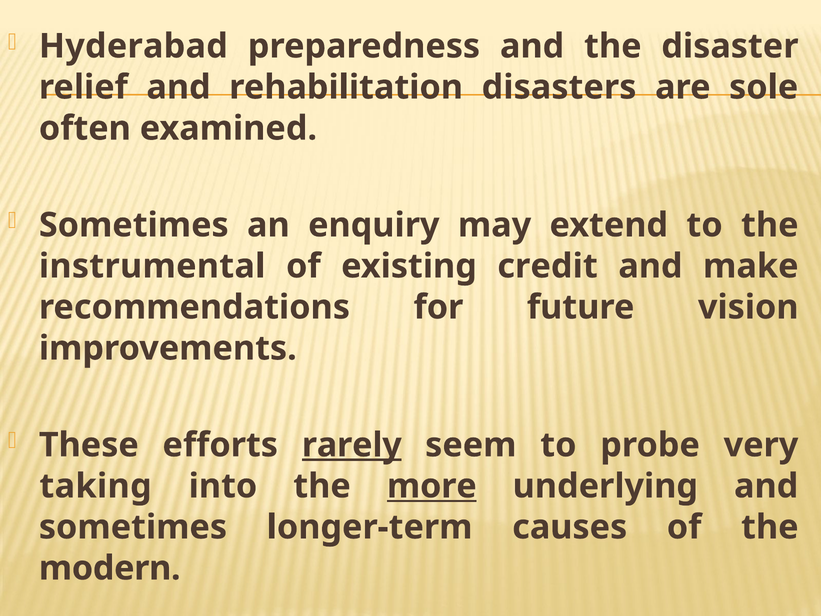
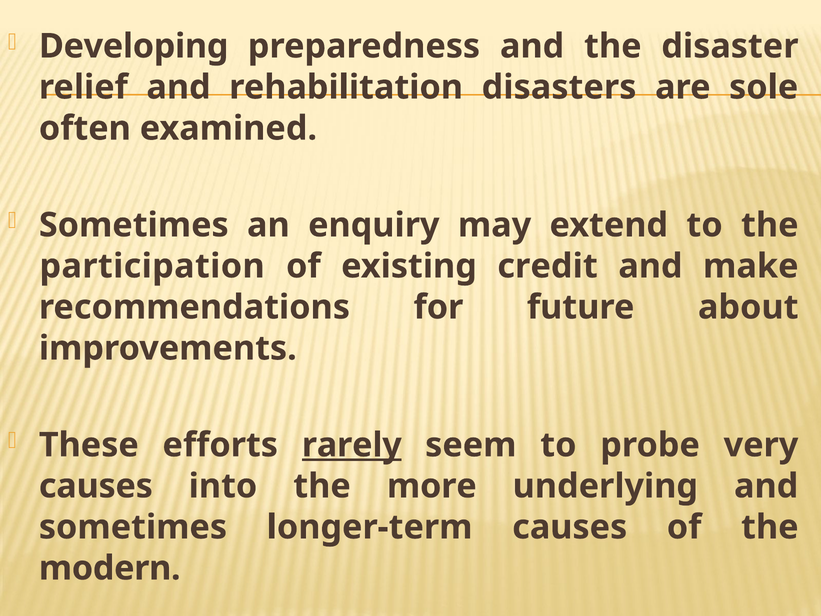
Hyderabad: Hyderabad -> Developing (134, 46)
instrumental: instrumental -> participation (152, 266)
vision: vision -> about (748, 307)
taking: taking -> causes (96, 486)
more underline: present -> none (432, 486)
